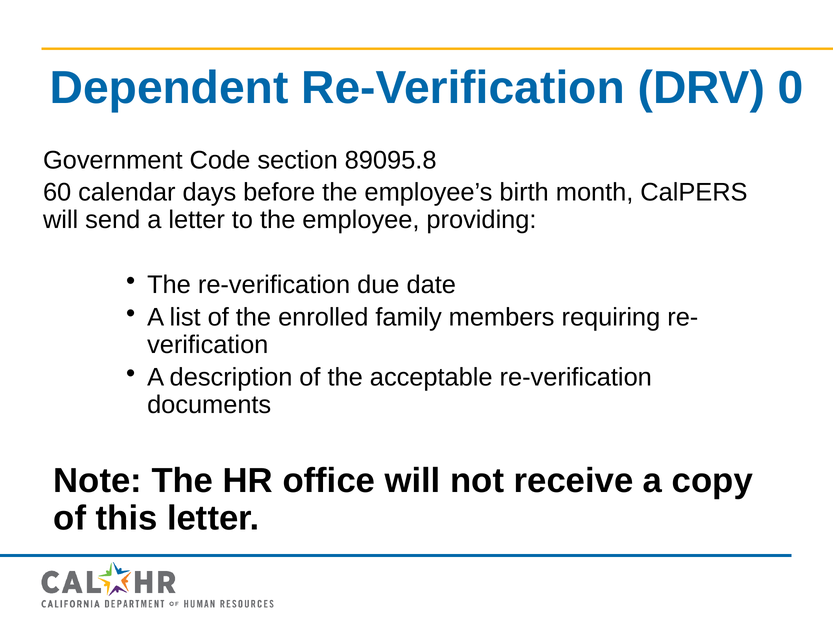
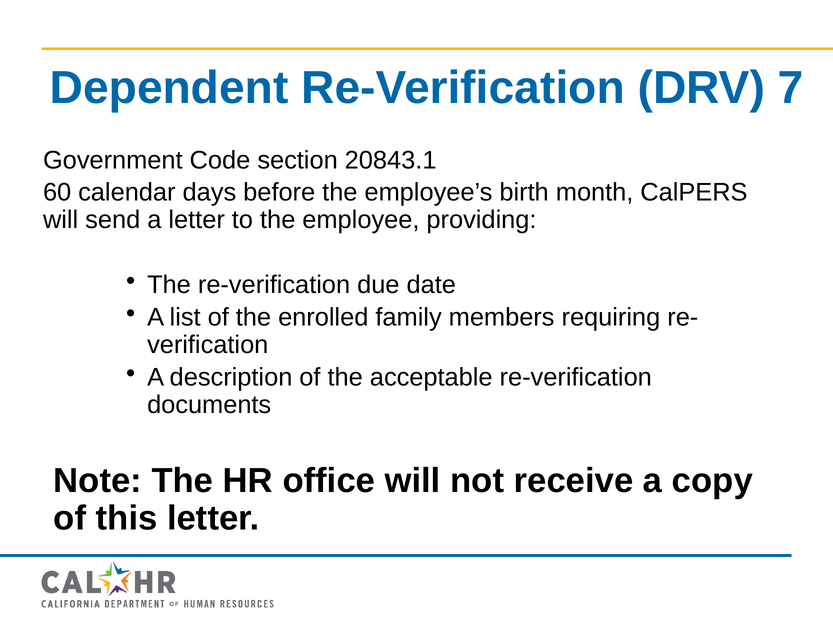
0: 0 -> 7 (791, 88)
89095.8: 89095.8 -> 20843.1 (391, 160)
